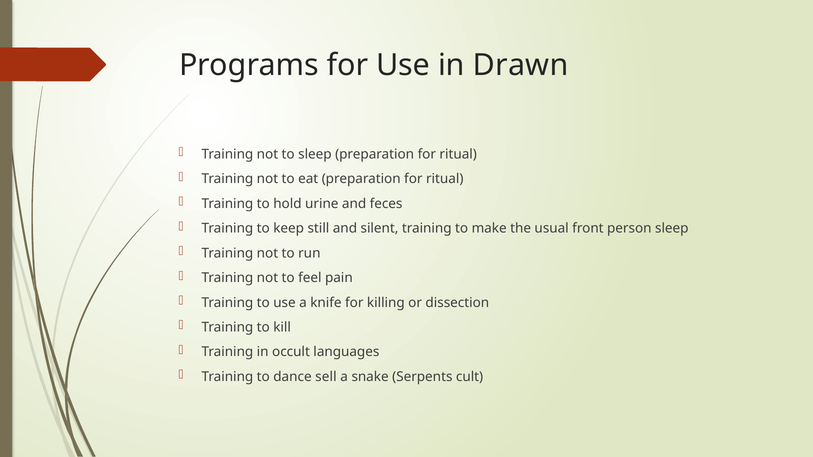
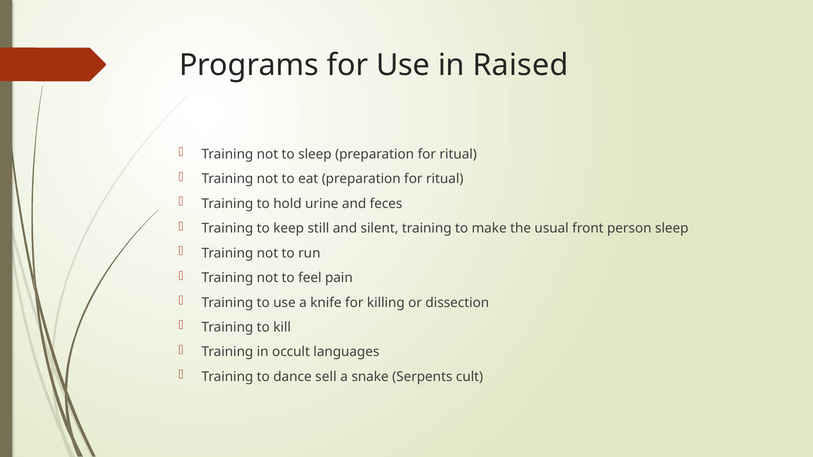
Drawn: Drawn -> Raised (521, 65)
